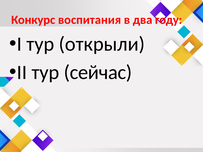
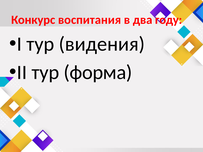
открыли: открыли -> видения (102, 44)
сейчас: сейчас -> форма (98, 73)
